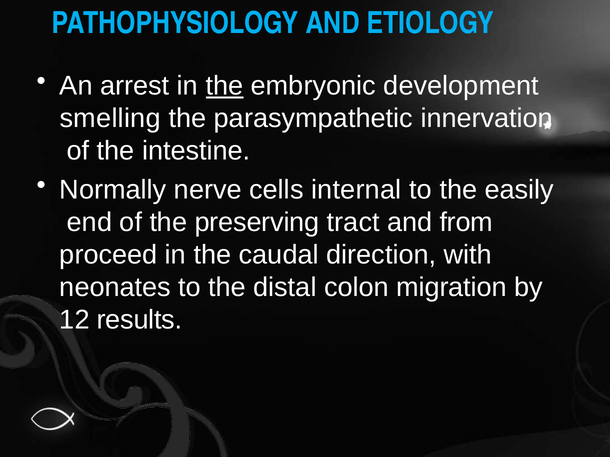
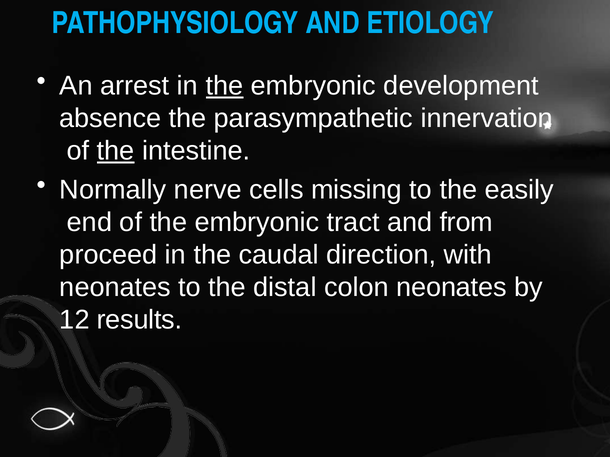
smelling: smelling -> absence (110, 118)
the underline: none -> present (116, 151)
internal: internal -> missing (356, 190)
of the preserving: preserving -> embryonic (257, 223)
colon migration: migration -> neonates (452, 288)
